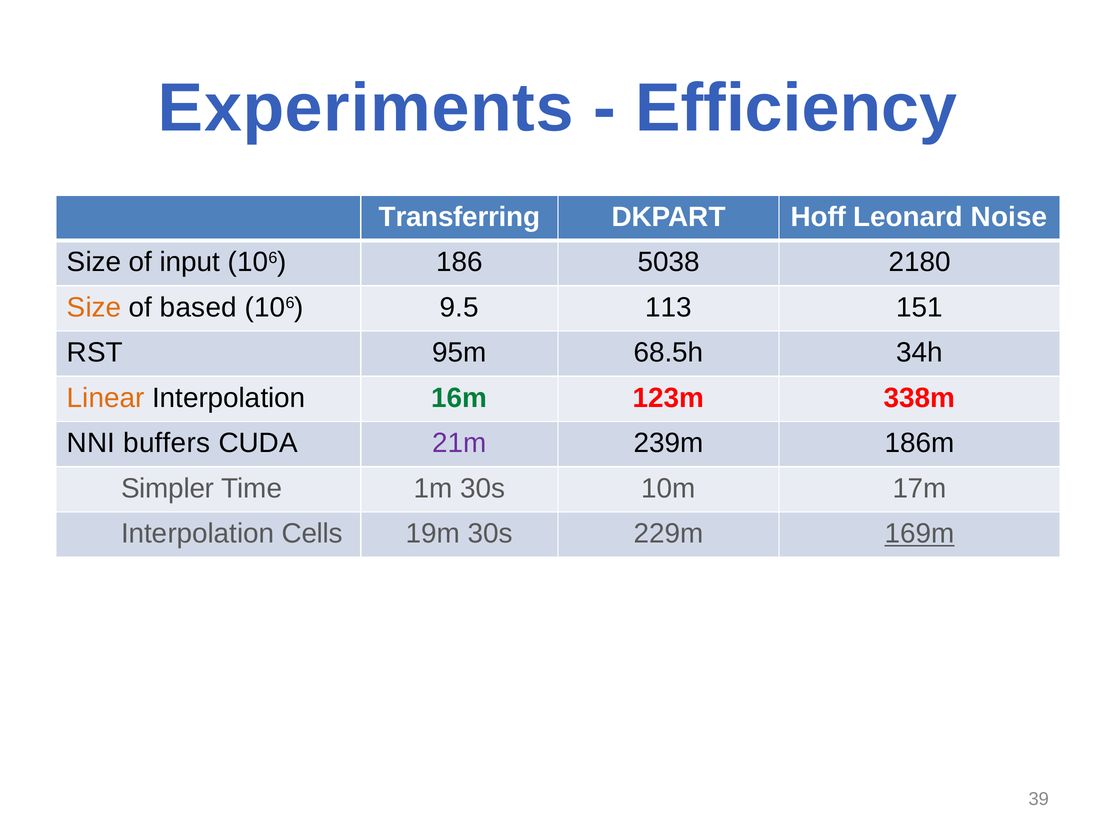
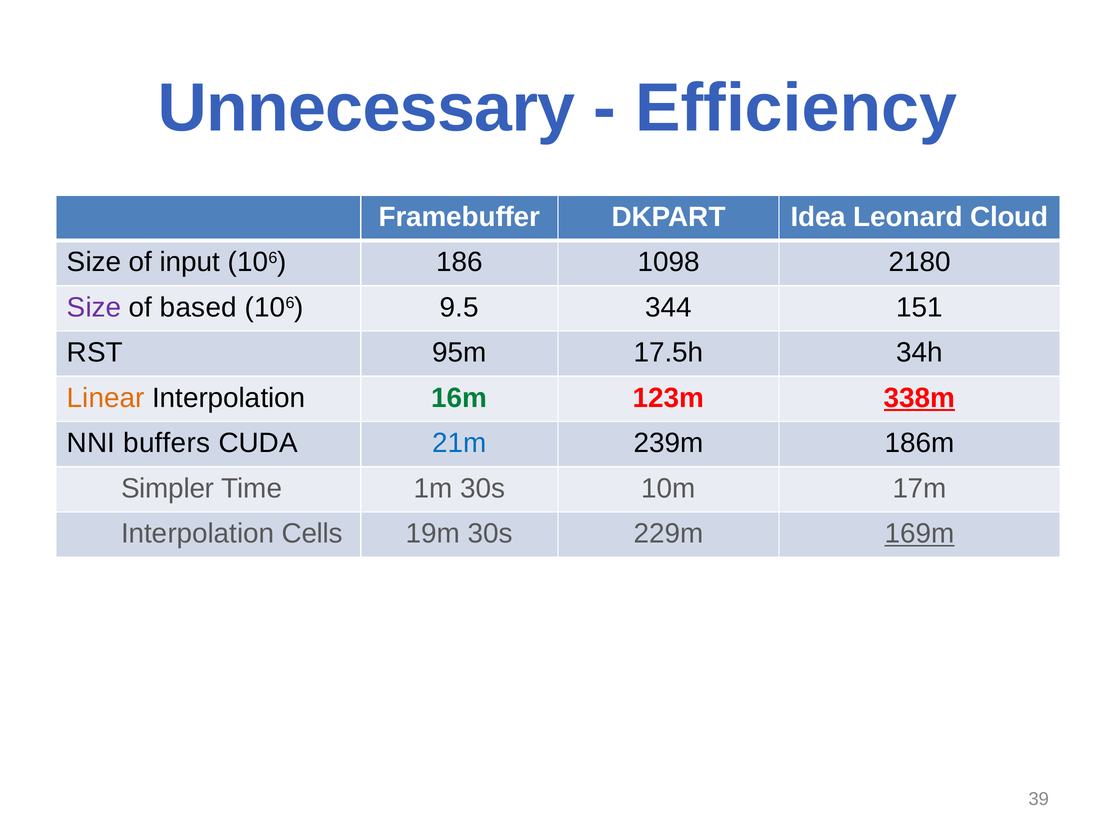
Experiments: Experiments -> Unnecessary (367, 108)
Transferring: Transferring -> Framebuffer (459, 217)
Hoff: Hoff -> Idea (818, 217)
Noise: Noise -> Cloud (1009, 217)
5038: 5038 -> 1098 (669, 262)
Size colour: orange -> purple (94, 307)
113: 113 -> 344 (668, 307)
68.5h: 68.5h -> 17.5h (668, 353)
338m underline: none -> present (920, 398)
21m colour: purple -> blue (459, 443)
